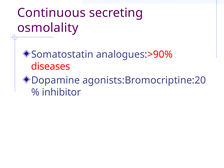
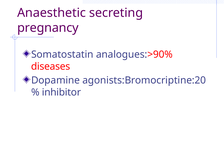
Continuous: Continuous -> Anaesthetic (52, 13)
osmolality: osmolality -> pregnancy (48, 28)
